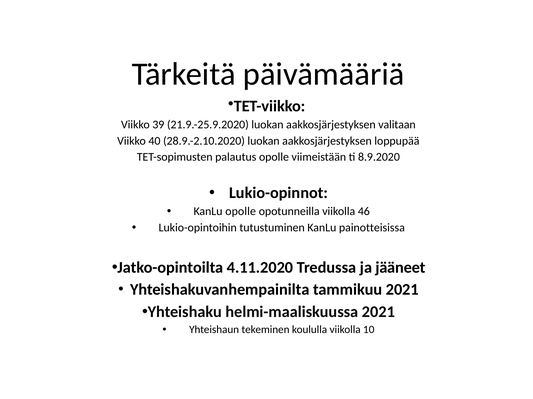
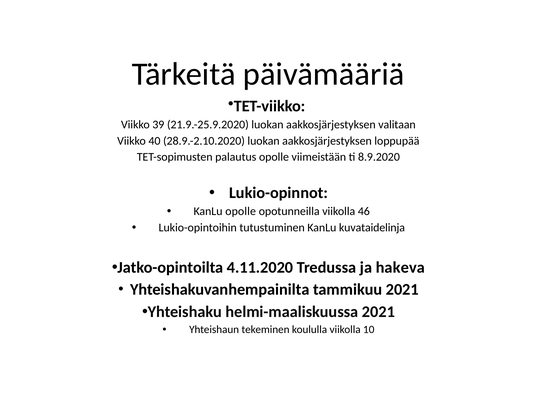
painotteisissa: painotteisissa -> kuvataidelinja (372, 228)
jääneet: jääneet -> hakeva (400, 268)
